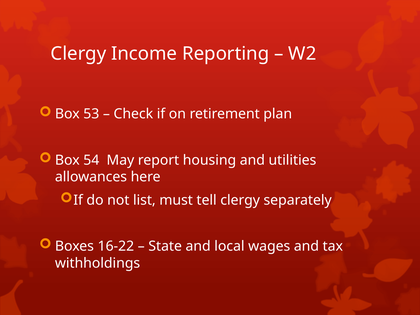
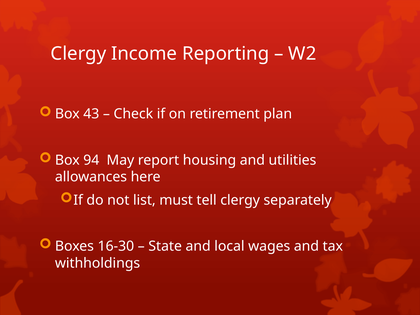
53: 53 -> 43 (91, 114)
54: 54 -> 94 (91, 160)
16-22: 16-22 -> 16-30 (116, 246)
